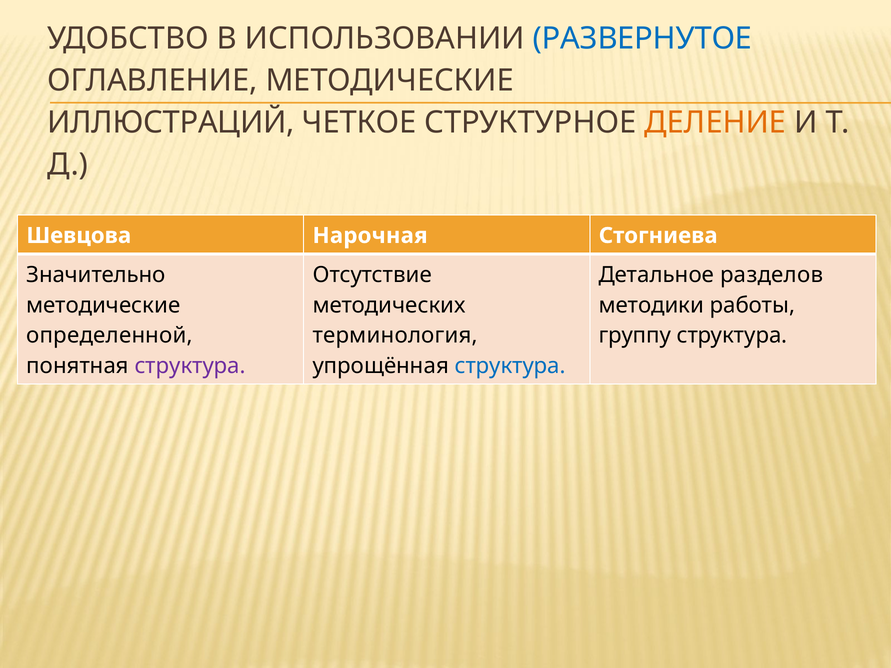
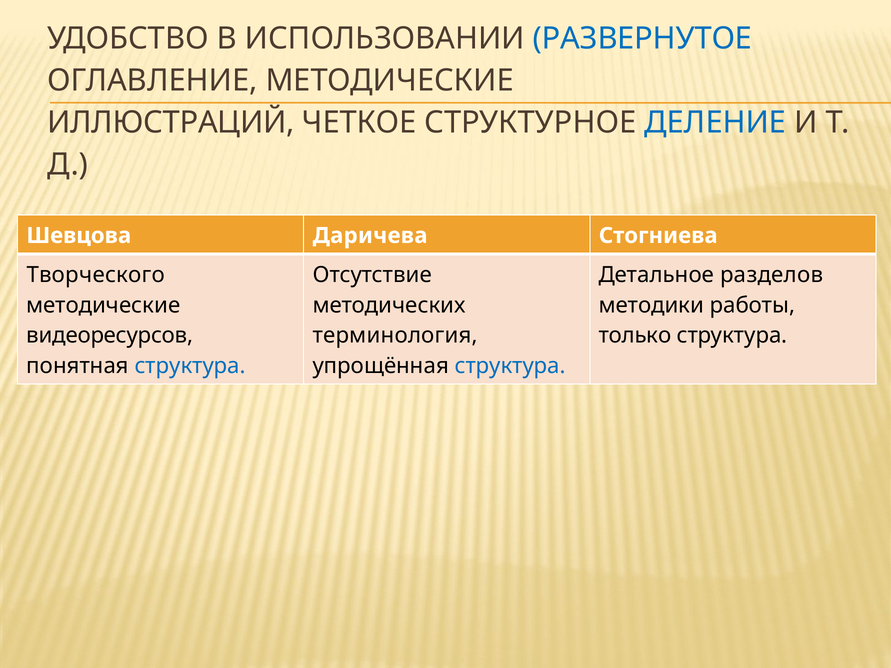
ДЕЛЕНИЕ colour: orange -> blue (715, 123)
Нарочная: Нарочная -> Даричева (370, 236)
Значительно: Значительно -> Творческого (96, 275)
определенной: определенной -> видеоресурсов (110, 336)
группу: группу -> только (635, 336)
структура colour: purple -> blue (190, 366)
